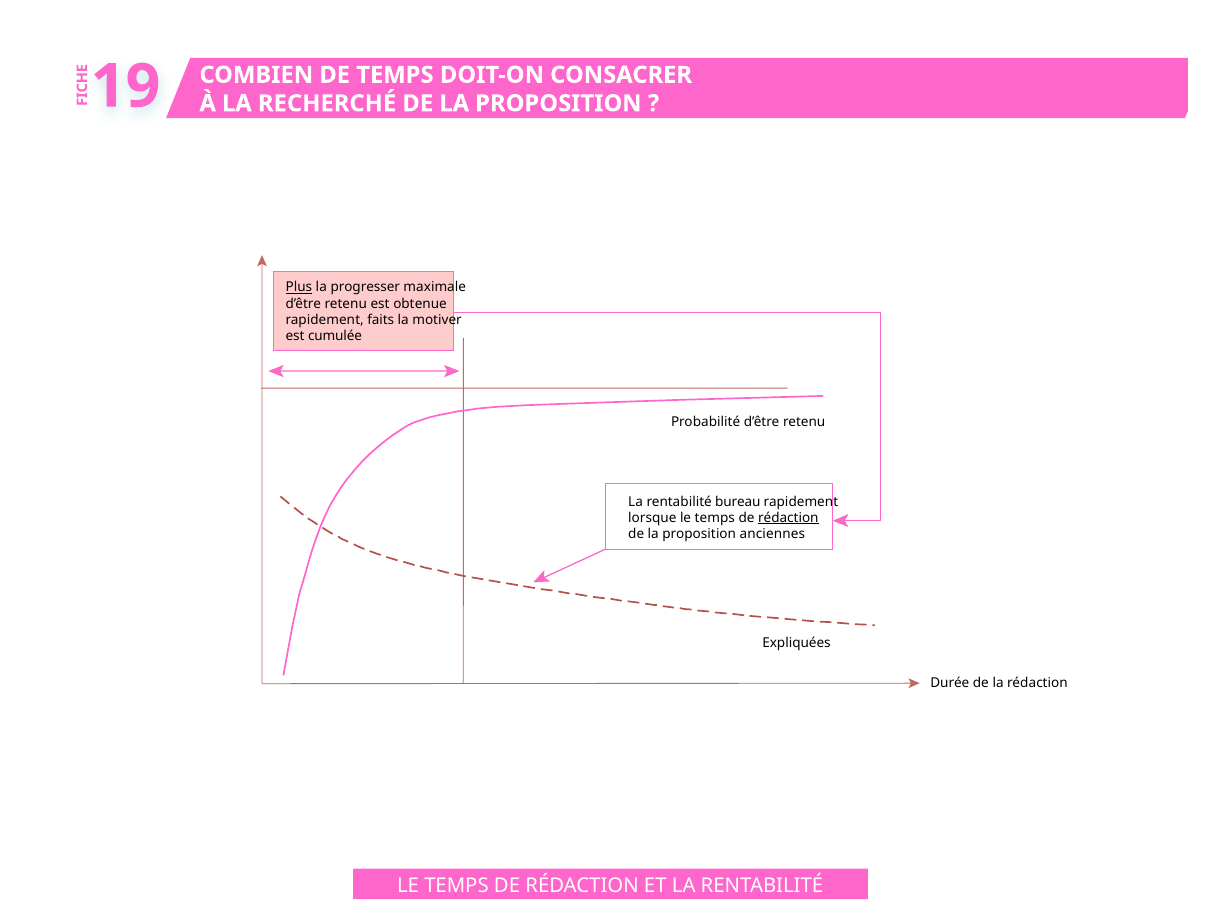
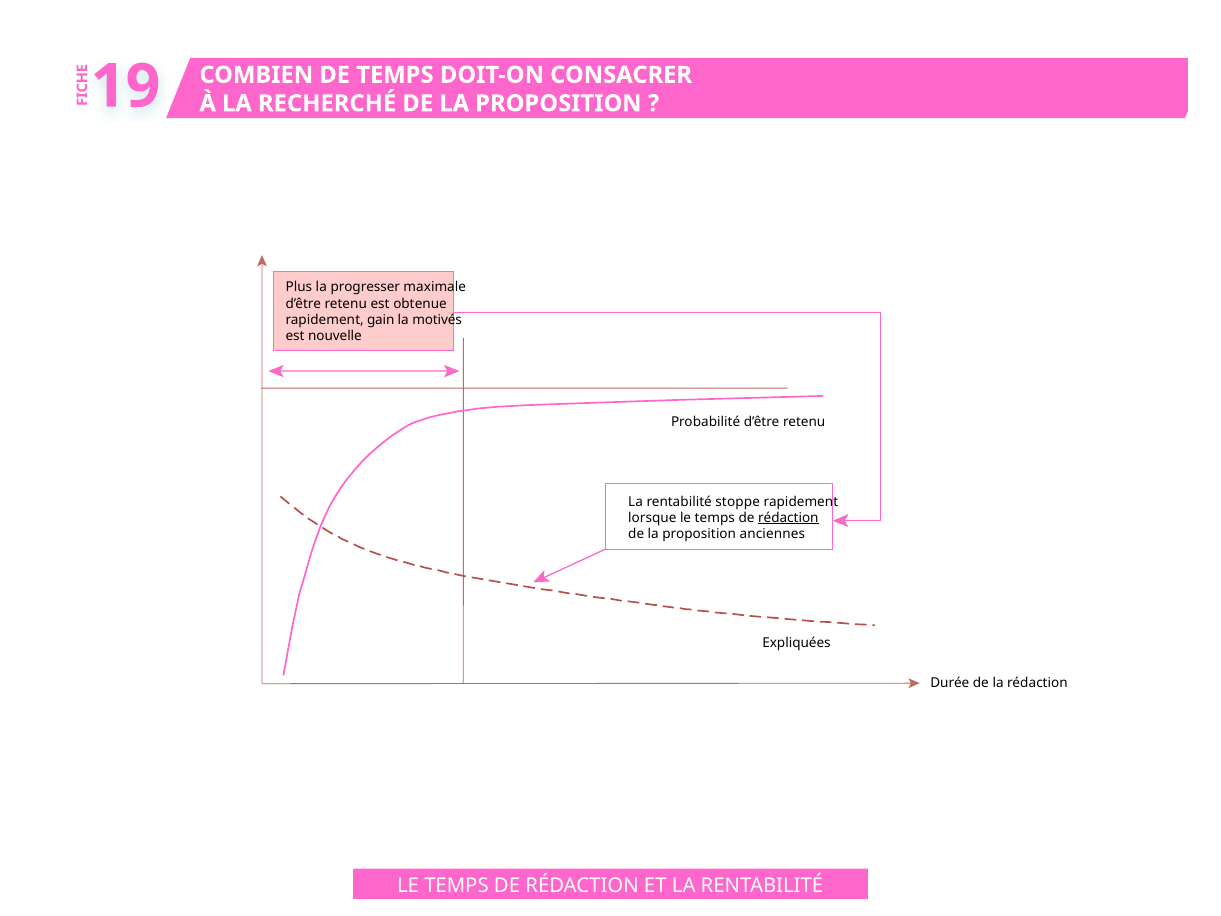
Plus underline: present -> none (299, 287)
faits: faits -> gain (381, 320)
motiver: motiver -> motivés (437, 320)
cumulée: cumulée -> nouvelle (335, 336)
bureau: bureau -> stoppe (738, 501)
